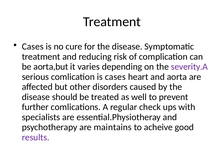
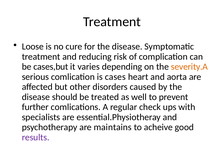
Cases: Cases -> Loose (33, 47)
aorta,but: aorta,but -> cases,but (51, 67)
severity.A colour: purple -> orange (189, 67)
